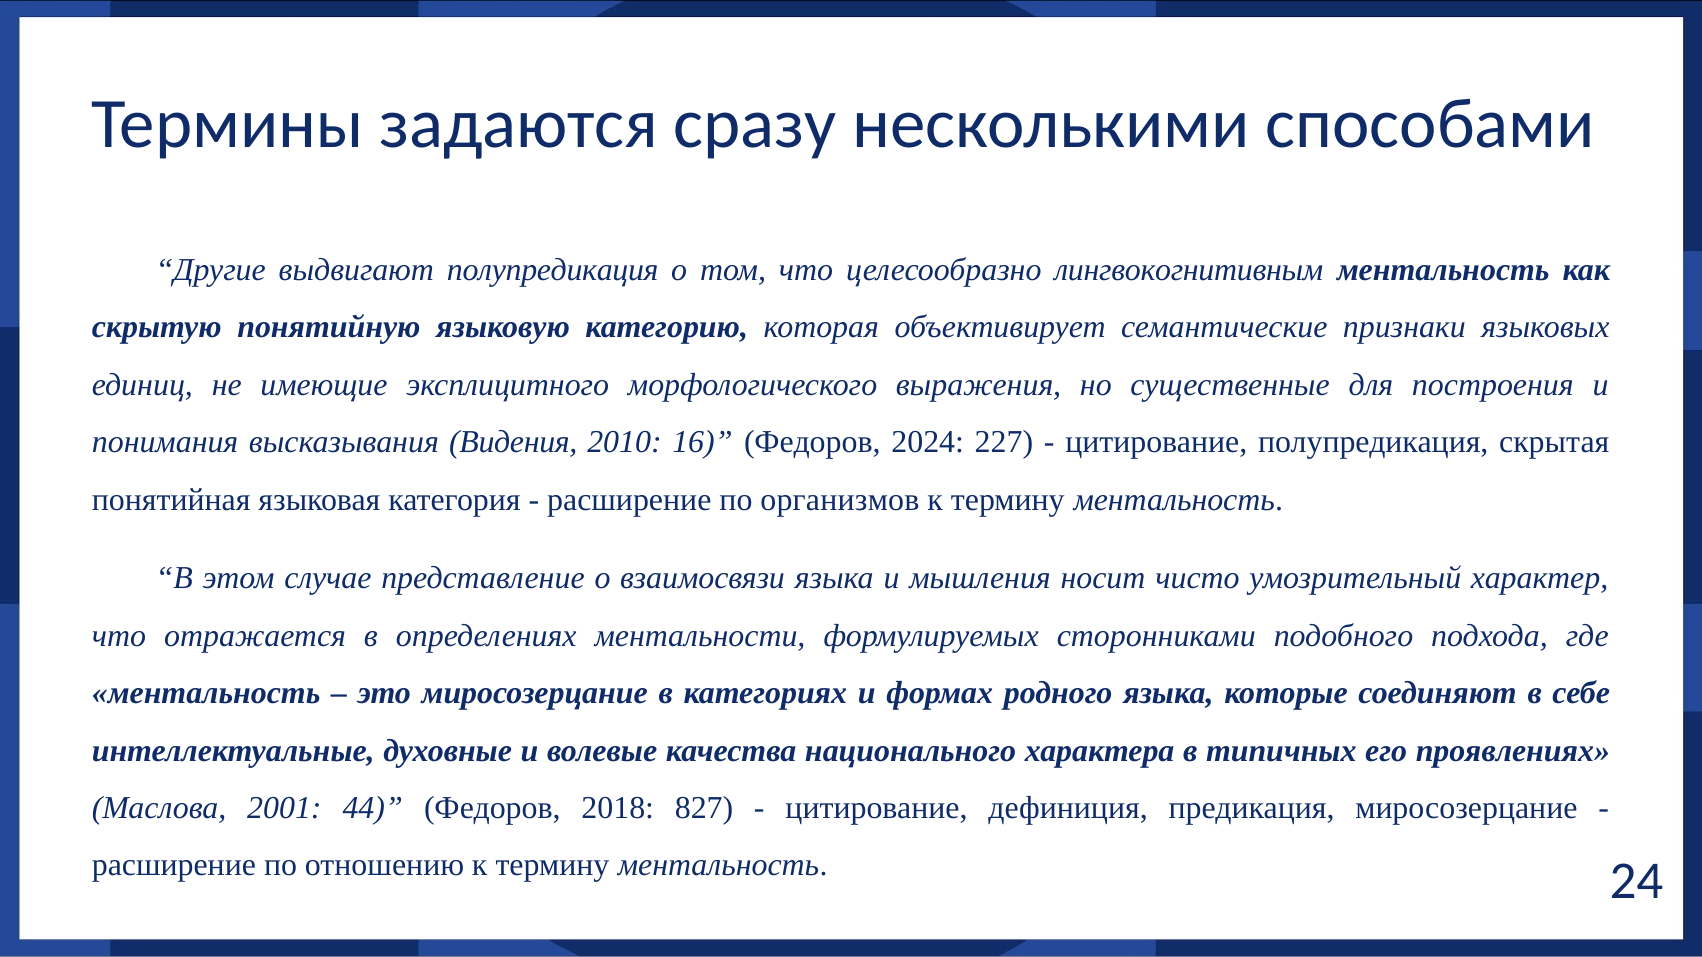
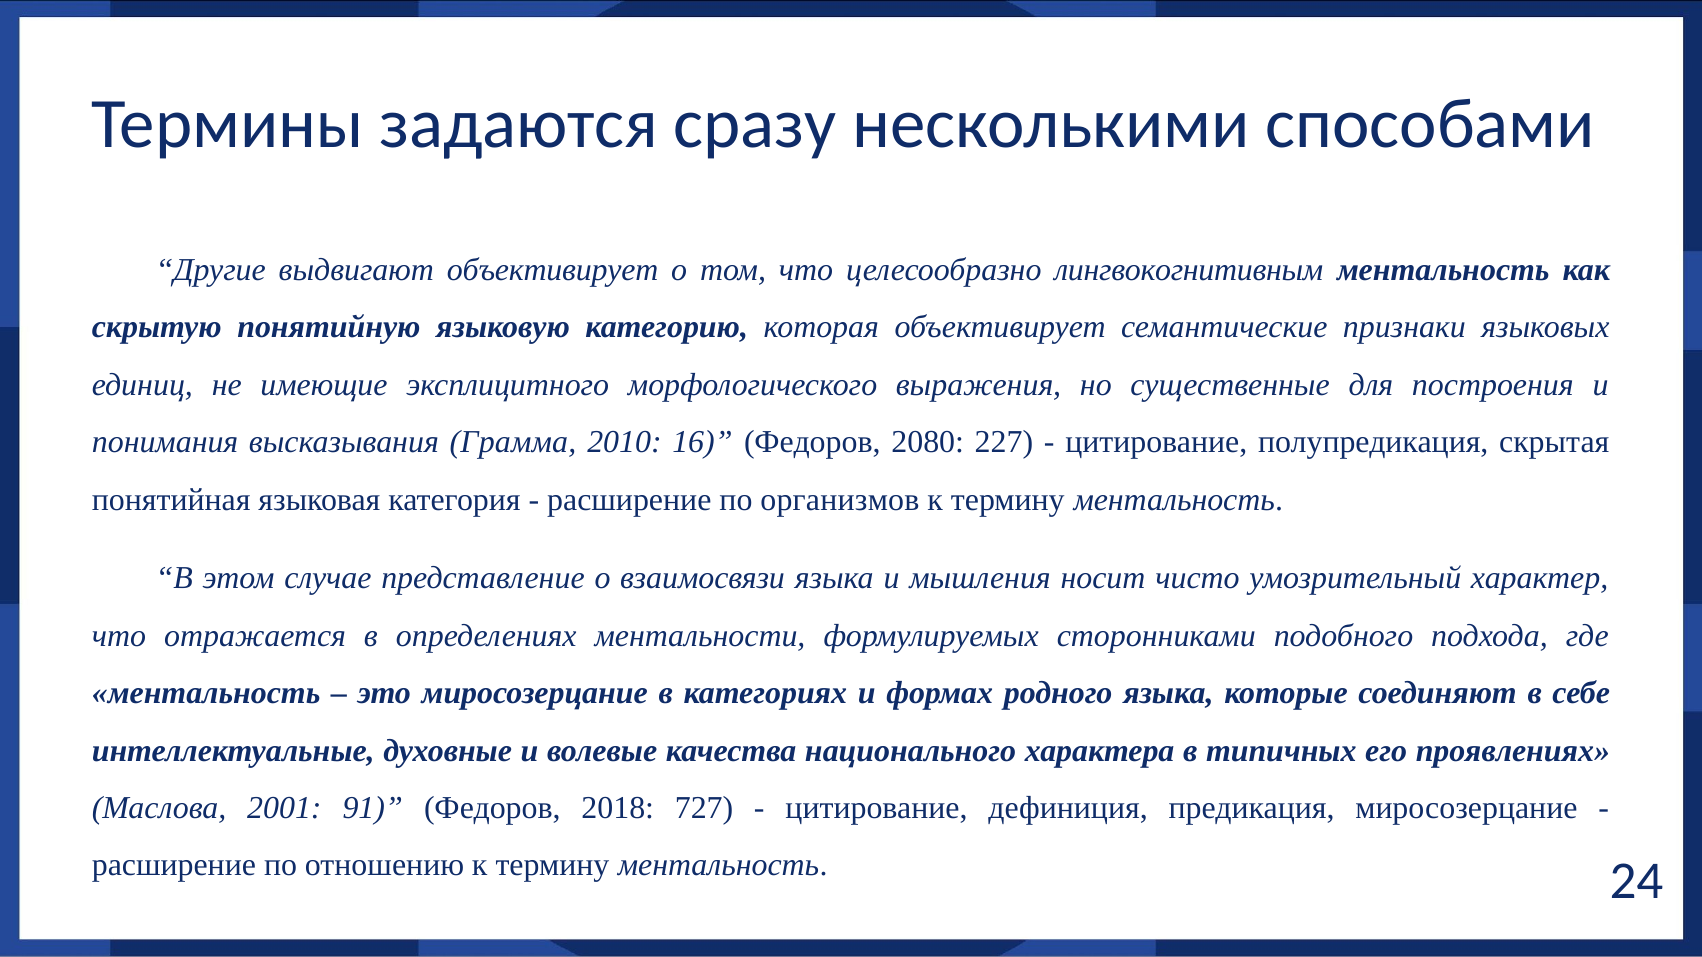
выдвигают полупредикация: полупредикация -> объективирует (553, 270)
Видения: Видения -> Грамма (513, 442)
2024: 2024 -> 2080 (928, 442)
44: 44 -> 91 (373, 808)
827: 827 -> 727 (704, 808)
